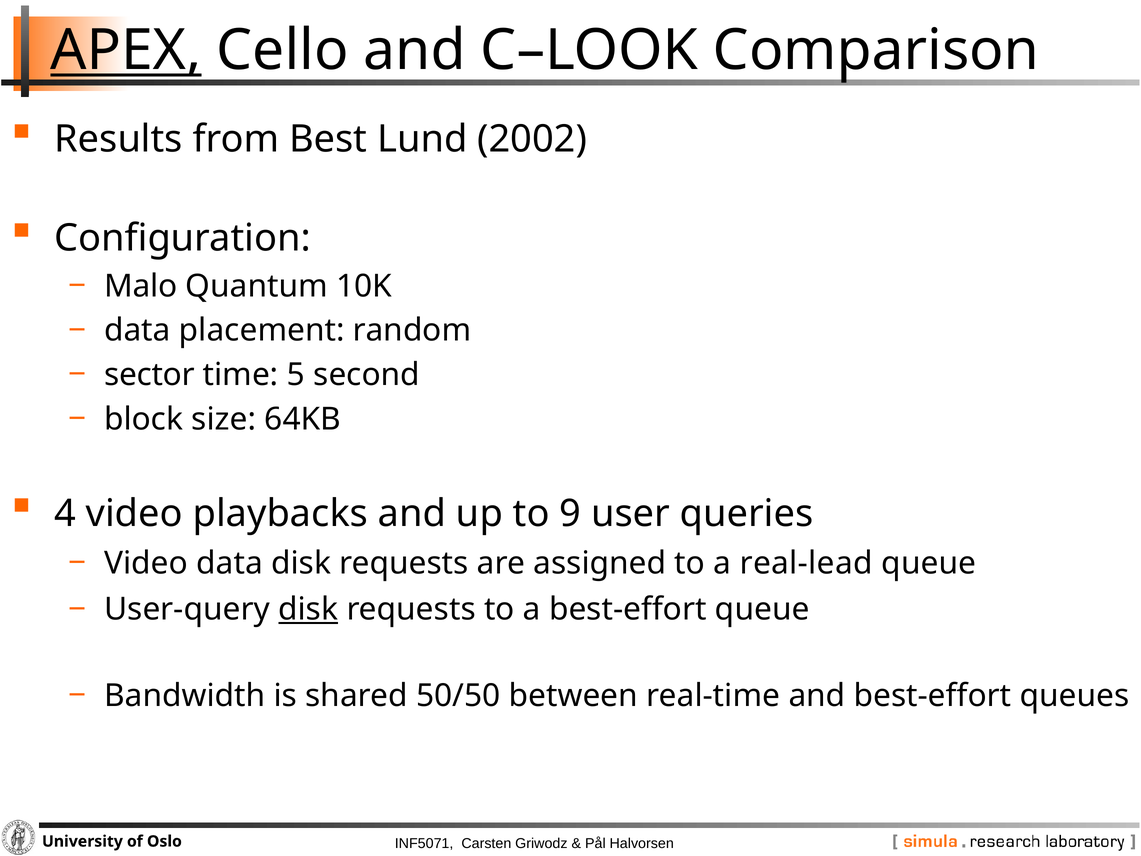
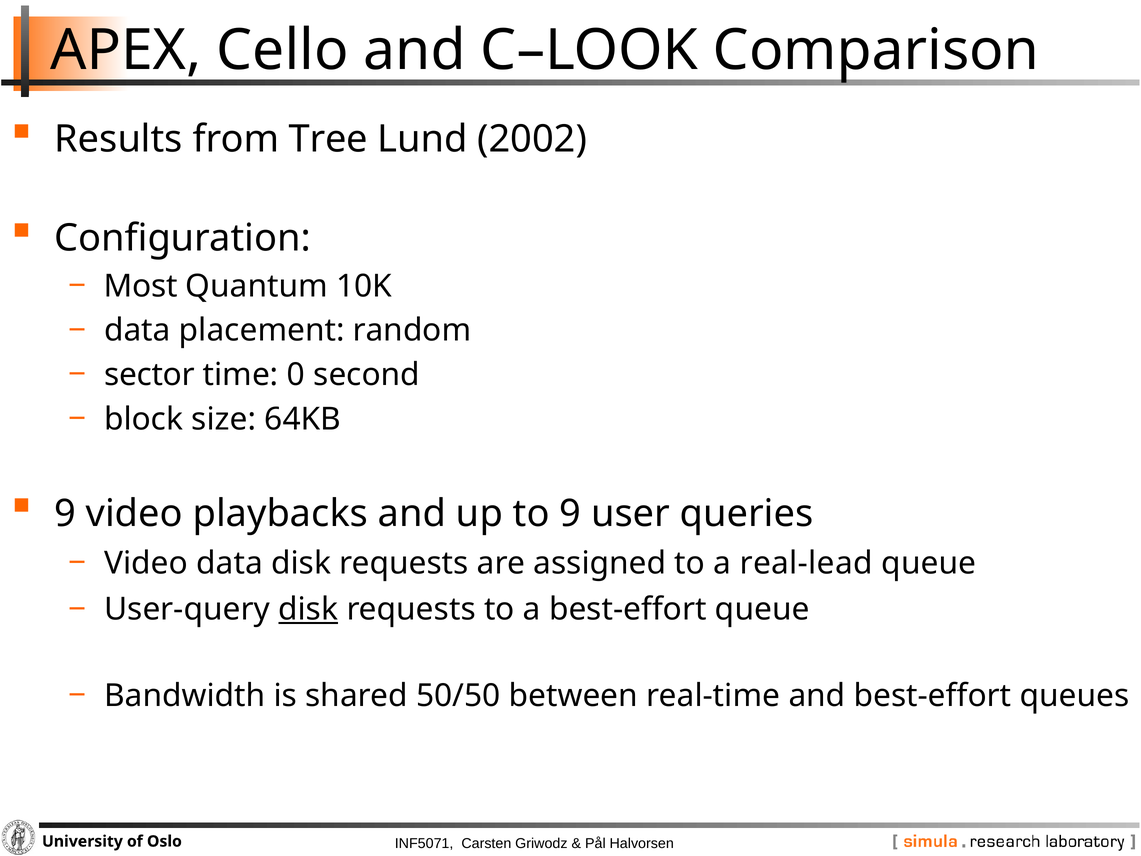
APEX underline: present -> none (126, 50)
Best: Best -> Tree (328, 139)
Malo: Malo -> Most (141, 286)
5: 5 -> 0 (296, 375)
4: 4 -> 9 (65, 513)
